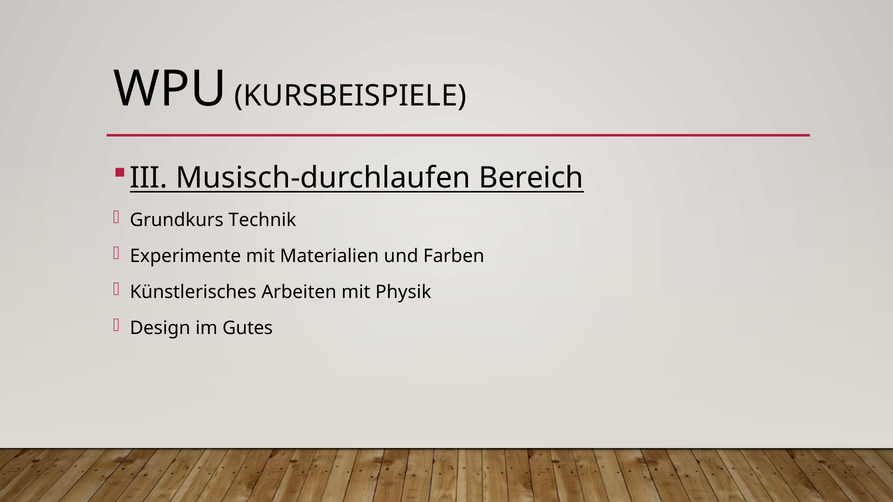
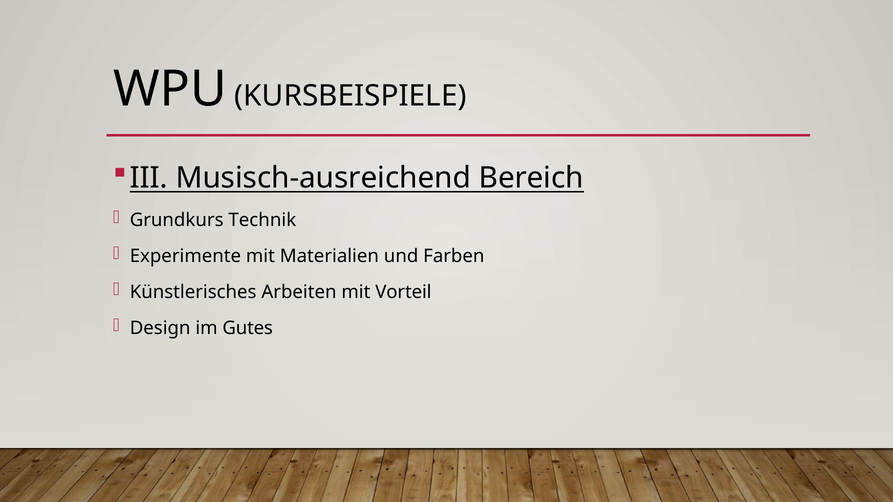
Musisch-durchlaufen: Musisch-durchlaufen -> Musisch-ausreichend (323, 178)
Physik: Physik -> Vorteil (403, 292)
